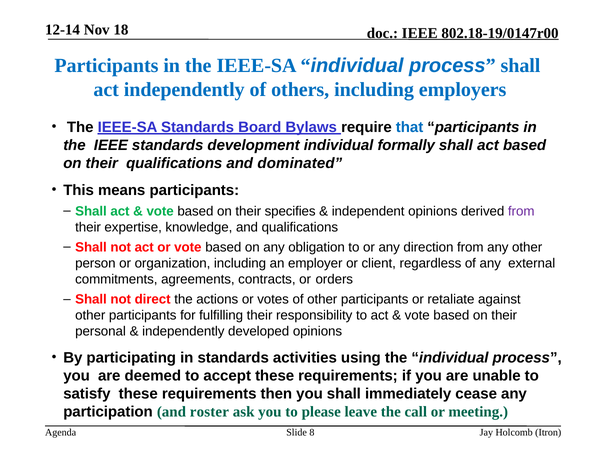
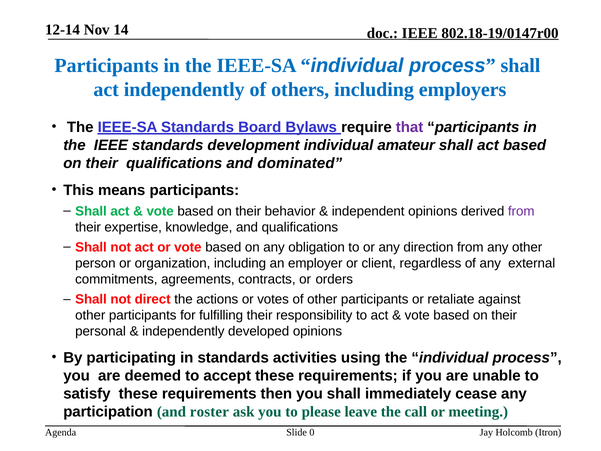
18: 18 -> 14 (121, 30)
that colour: blue -> purple (410, 127)
formally: formally -> amateur (406, 145)
specifies: specifies -> behavior (290, 211)
8: 8 -> 0 (312, 432)
